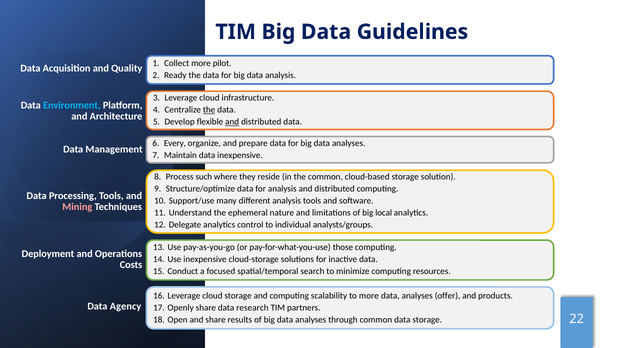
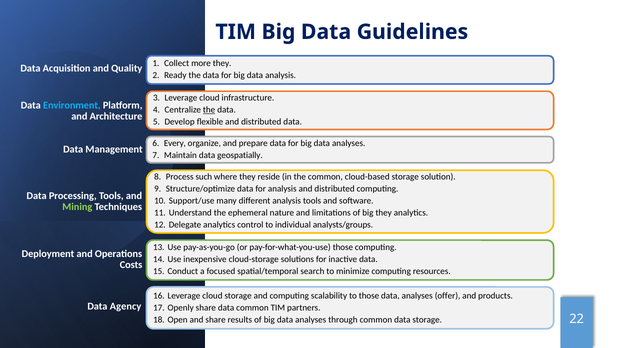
more pilot: pilot -> they (222, 63)
and underline: present -> none (232, 122)
data inexpensive: inexpensive -> geospatially (240, 155)
Mining colour: pink -> light green (77, 207)
big local: local -> they (384, 213)
to more: more -> those (369, 296)
data research: research -> common (252, 308)
